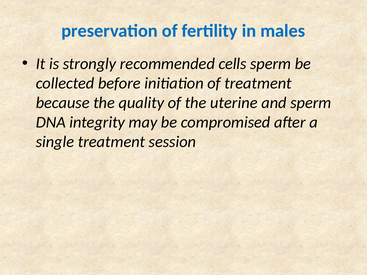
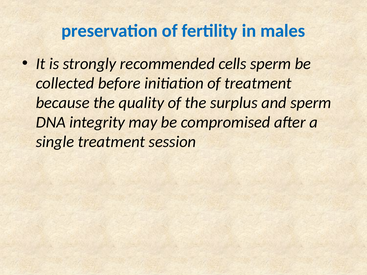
uterine: uterine -> surplus (234, 103)
